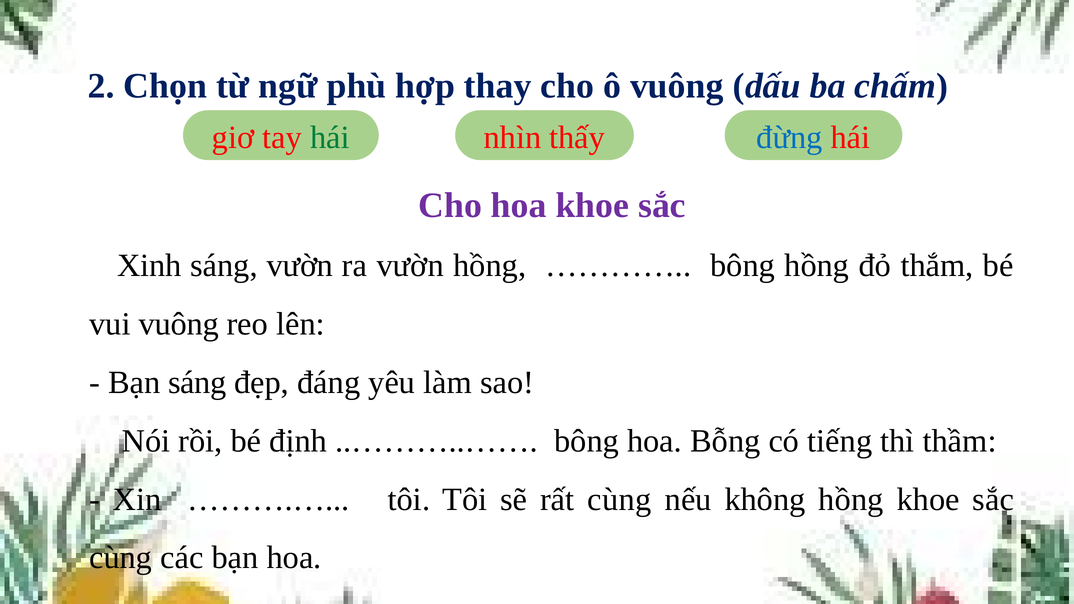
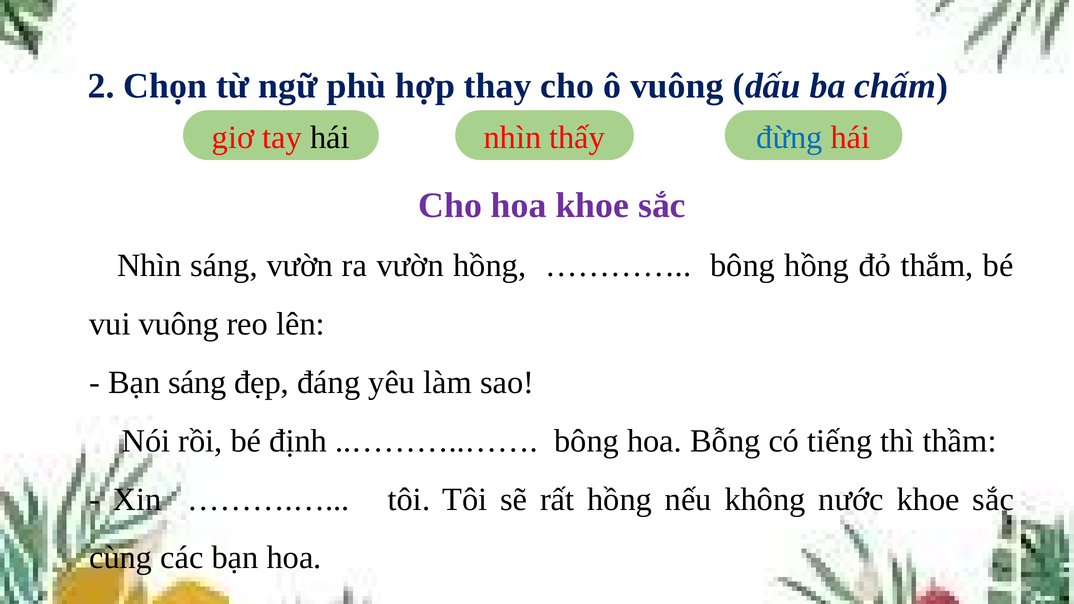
hái colour: green -> black (330, 137)
Xinh: Xinh -> Nhìn (149, 266)
rất cùng: cùng -> hồng (620, 499)
không hồng: hồng -> nước (851, 499)
